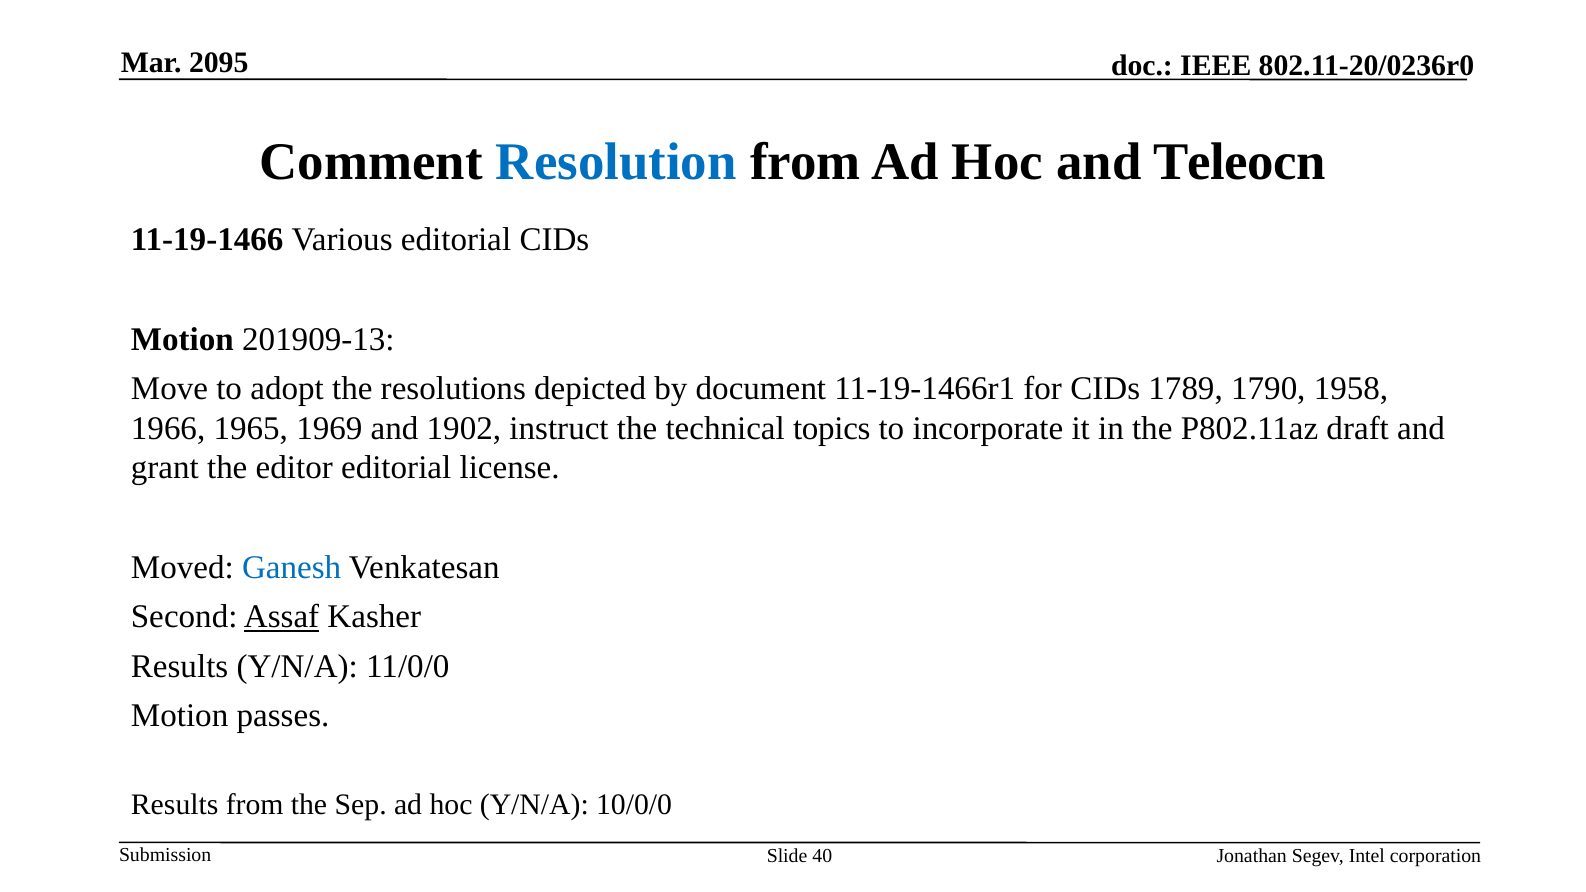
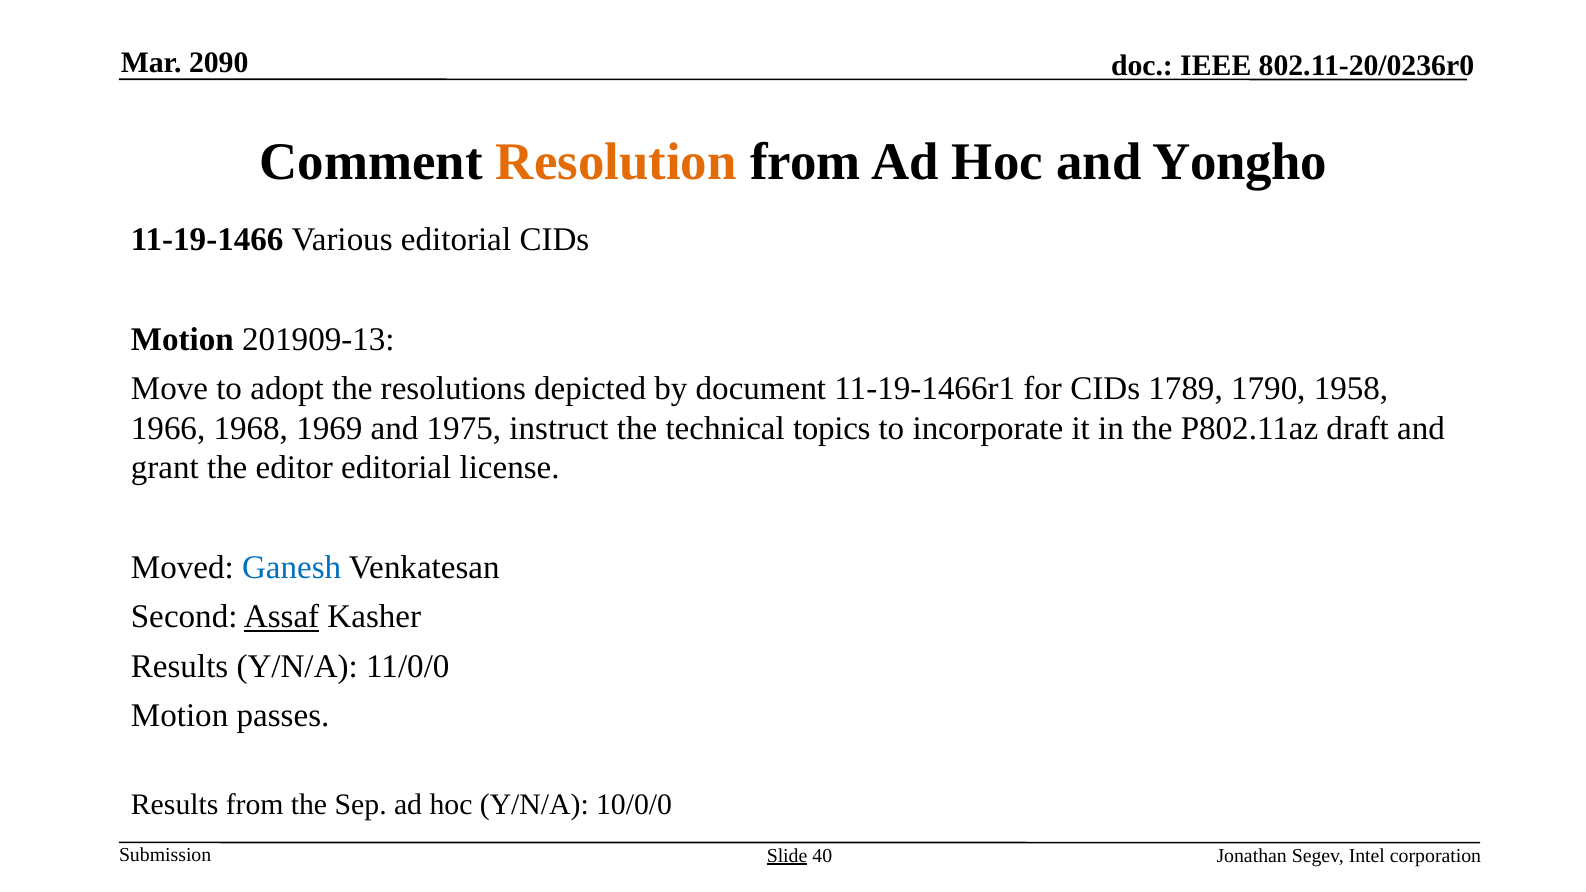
2095: 2095 -> 2090 (219, 63)
Resolution colour: blue -> orange (616, 162)
Teleocn: Teleocn -> Yongho (1240, 162)
1965: 1965 -> 1968 (251, 428)
1902: 1902 -> 1975 (464, 428)
Slide underline: none -> present (787, 856)
